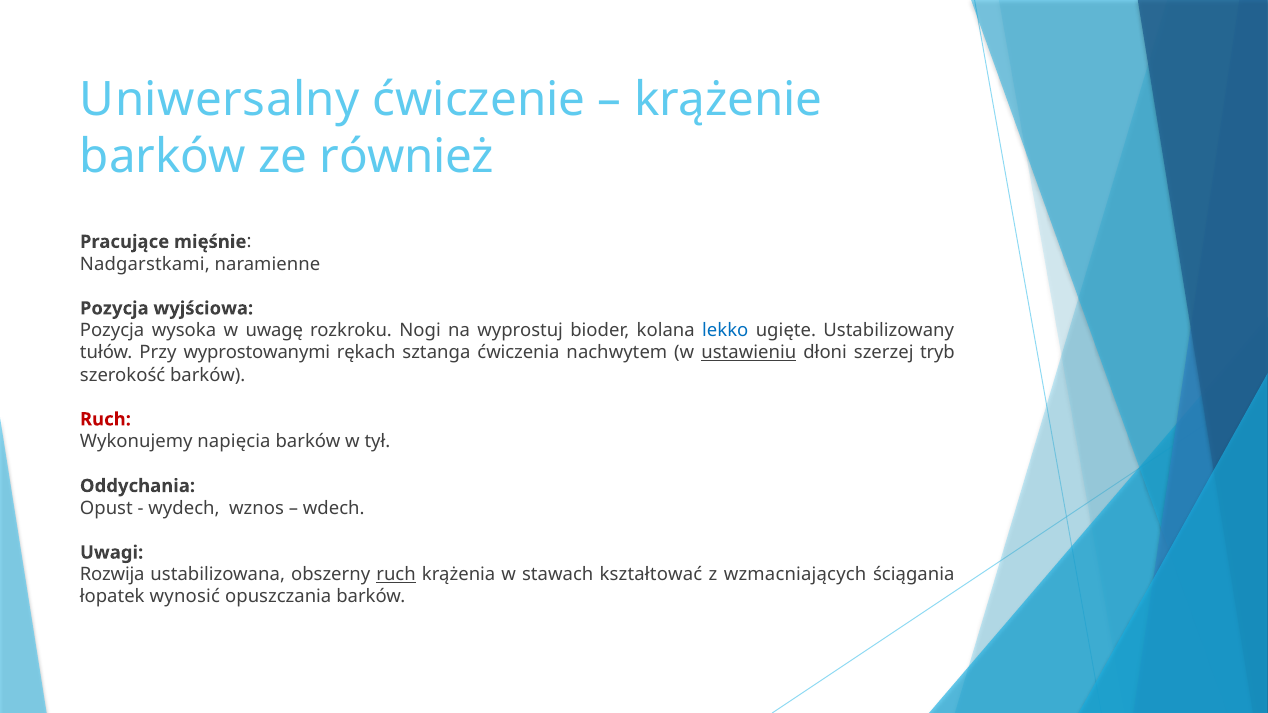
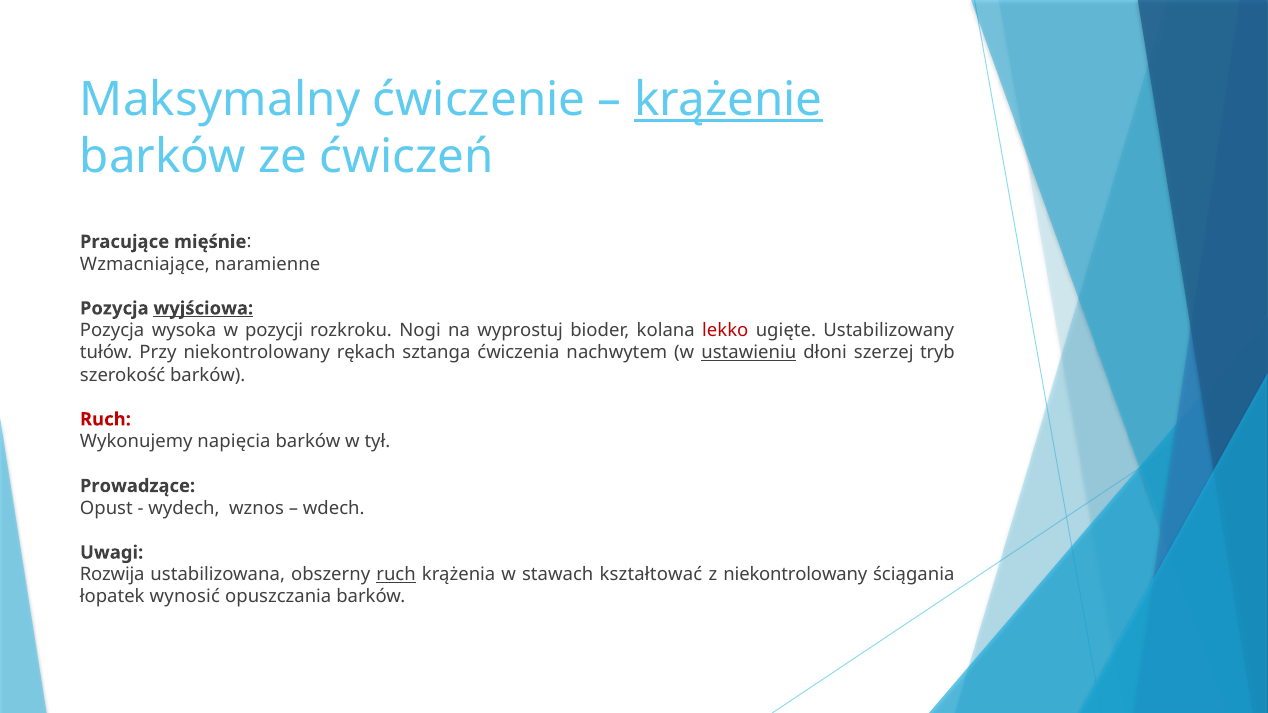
Uniwersalny: Uniwersalny -> Maksymalny (220, 100)
krążenie underline: none -> present (728, 100)
również: również -> ćwiczeń (407, 157)
Nadgarstkami: Nadgarstkami -> Wzmacniające (145, 264)
wyjściowa underline: none -> present (203, 308)
uwagę: uwagę -> pozycji (274, 331)
lekko colour: blue -> red (725, 331)
Przy wyprostowanymi: wyprostowanymi -> niekontrolowany (257, 353)
Oddychania: Oddychania -> Prowadzące (138, 486)
z wzmacniających: wzmacniających -> niekontrolowany (795, 575)
